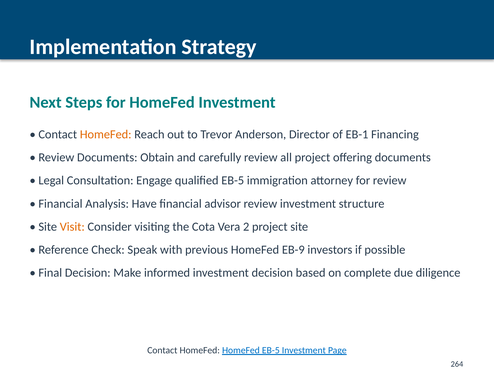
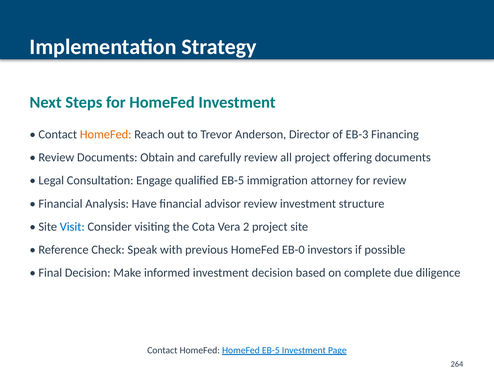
EB-1: EB-1 -> EB-3 (357, 134)
Visit colour: orange -> blue (72, 226)
EB-9: EB-9 -> EB-0 (293, 249)
